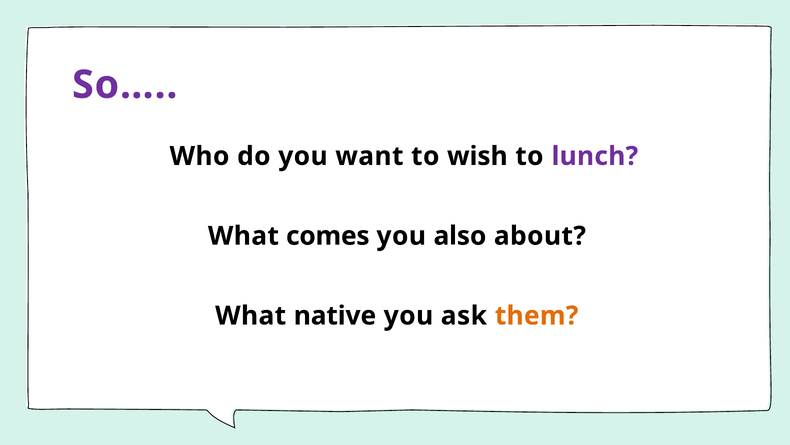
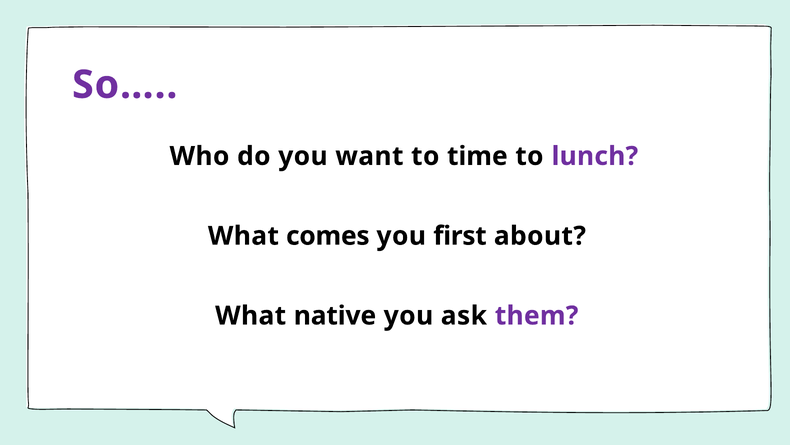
wish: wish -> time (477, 156)
also: also -> first (460, 236)
them colour: orange -> purple (537, 315)
